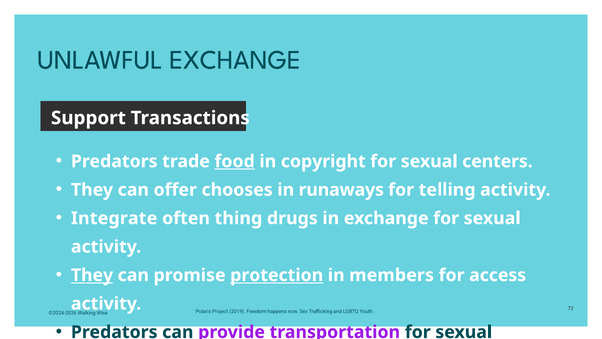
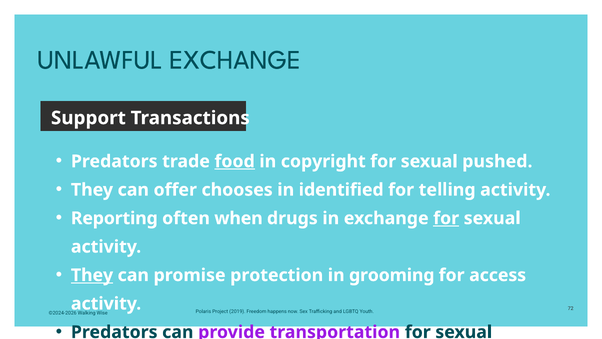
centers: centers -> pushed (497, 161)
runaways: runaways -> identified (341, 190)
Integrate: Integrate -> Reporting (114, 218)
thing: thing -> when (239, 218)
for underline: none -> present (446, 218)
protection underline: present -> none (277, 275)
members: members -> grooming (392, 275)
